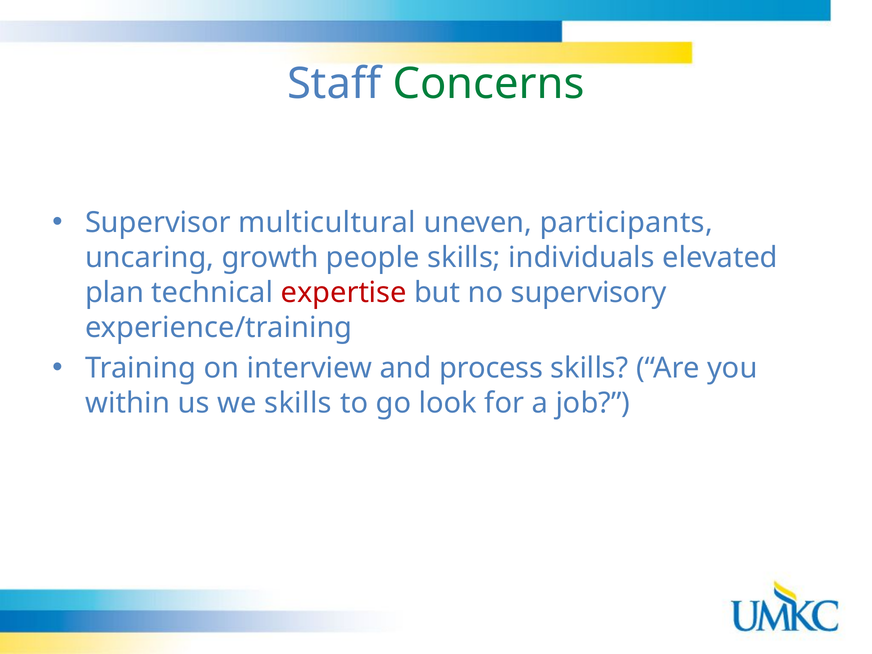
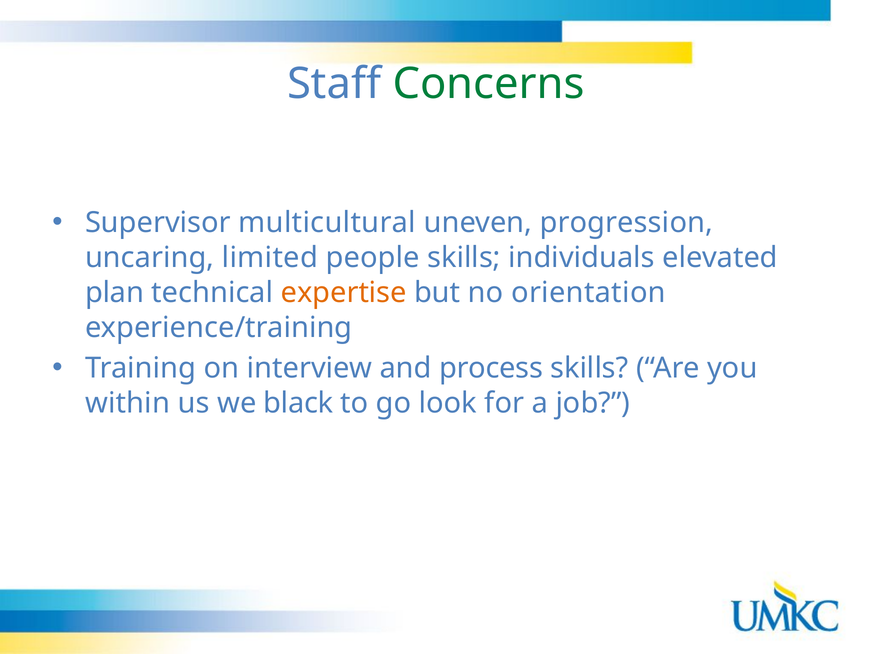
participants: participants -> progression (626, 223)
growth: growth -> limited (270, 258)
expertise colour: red -> orange (344, 293)
supervisory: supervisory -> orientation (589, 293)
we skills: skills -> black (298, 403)
